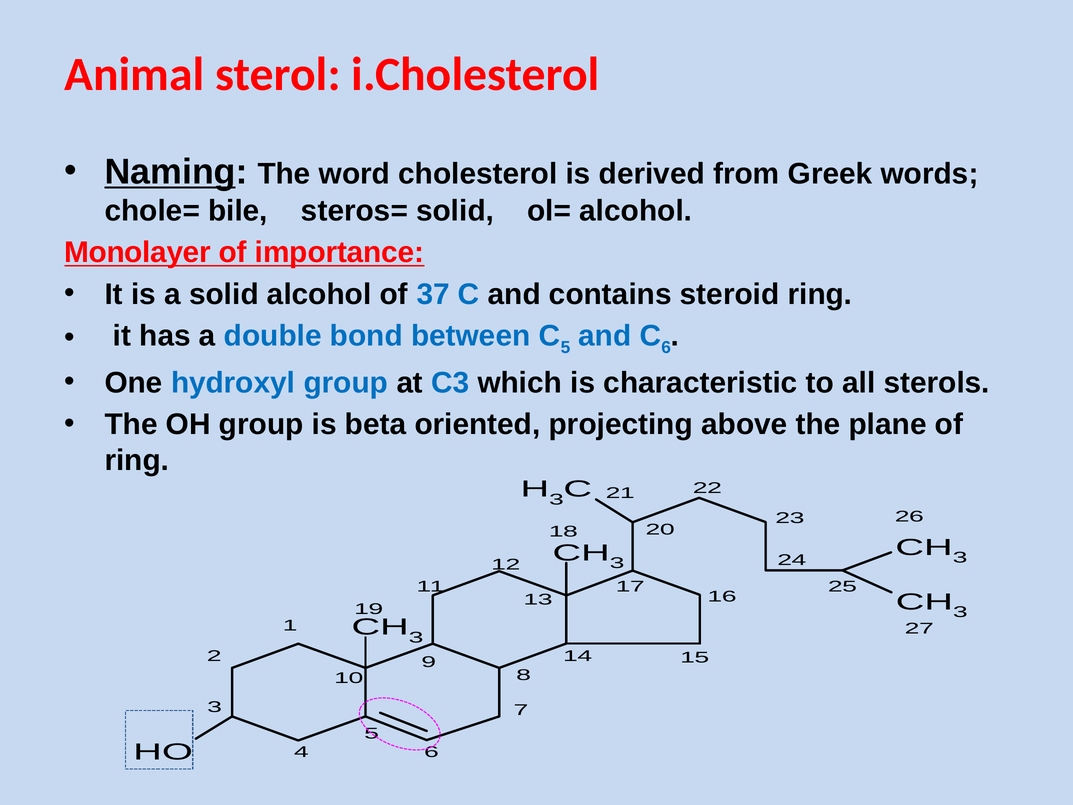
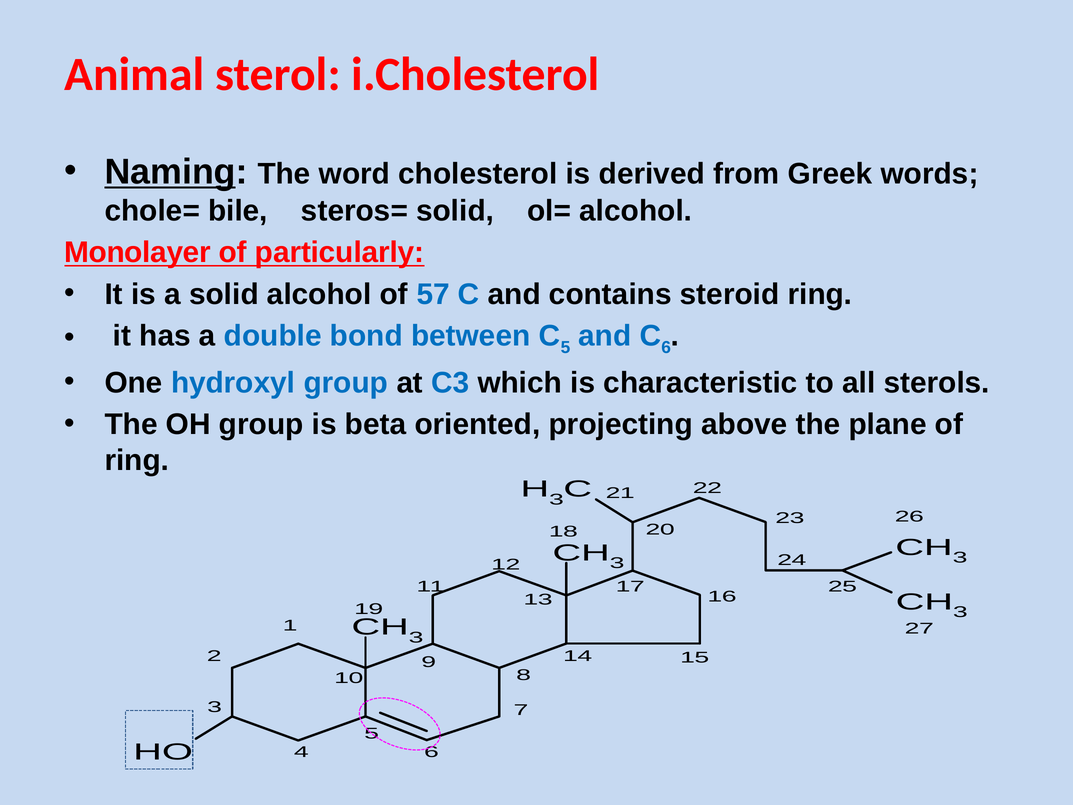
importance: importance -> particularly (340, 252)
37: 37 -> 57 (433, 294)
